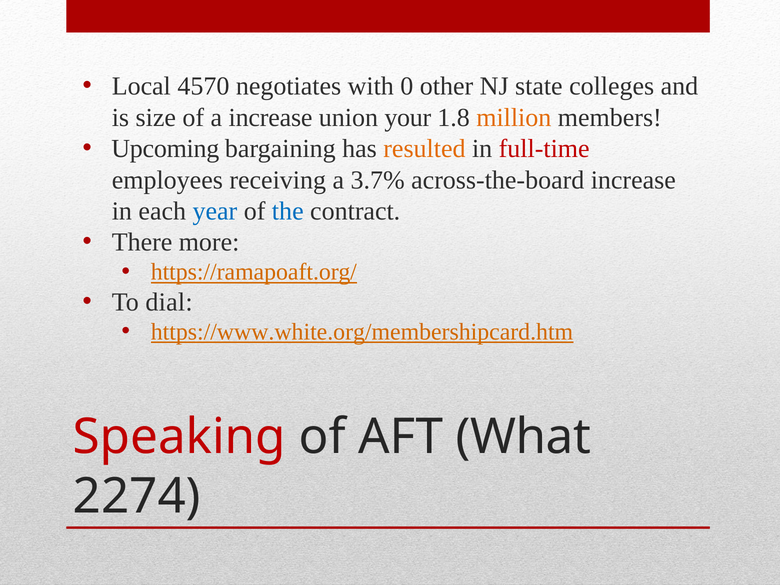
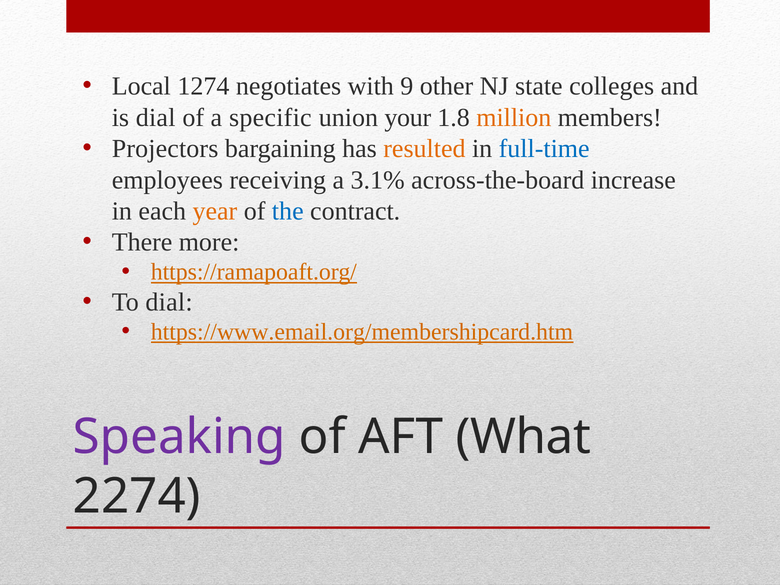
4570: 4570 -> 1274 (203, 86)
0: 0 -> 9 (407, 86)
is size: size -> dial (156, 118)
a increase: increase -> specific (270, 118)
Upcoming: Upcoming -> Projectors (165, 149)
full-time colour: red -> blue (544, 149)
3.7%: 3.7% -> 3.1% (378, 180)
year colour: blue -> orange (215, 211)
https://www.white.org/membershipcard.htm: https://www.white.org/membershipcard.htm -> https://www.email.org/membershipcard.htm (362, 332)
Speaking colour: red -> purple (179, 437)
